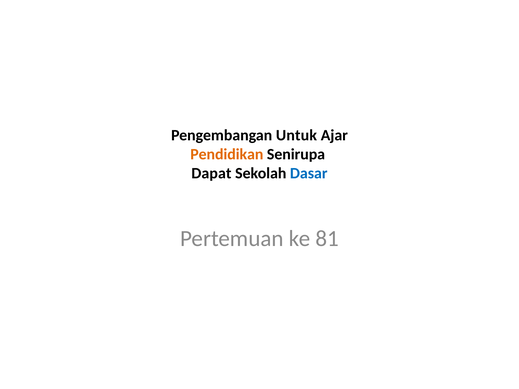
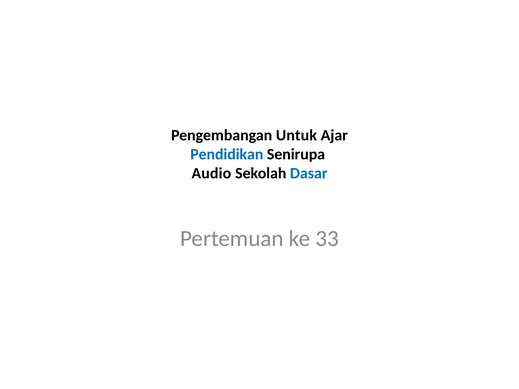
Pendidikan colour: orange -> blue (227, 154)
Dapat: Dapat -> Audio (211, 173)
81: 81 -> 33 (327, 239)
